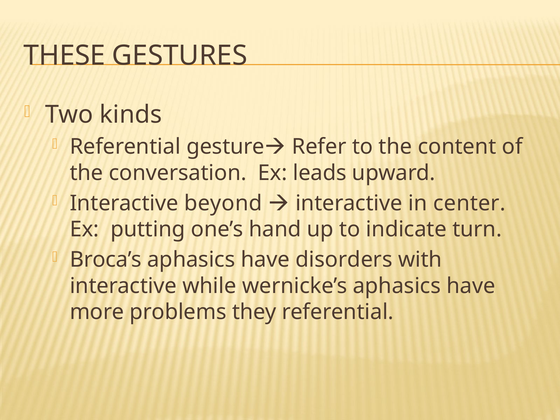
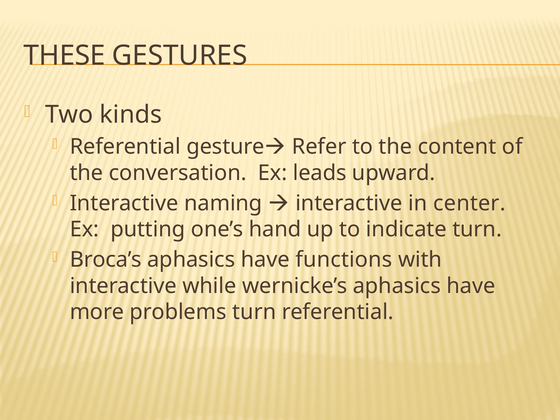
beyond: beyond -> naming (223, 203)
disorders: disorders -> functions (344, 260)
problems they: they -> turn (254, 312)
